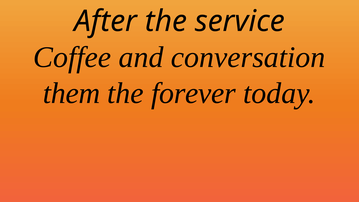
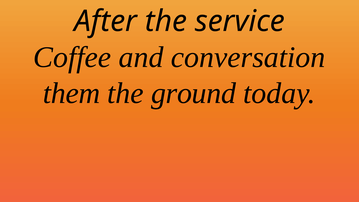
forever: forever -> ground (194, 93)
